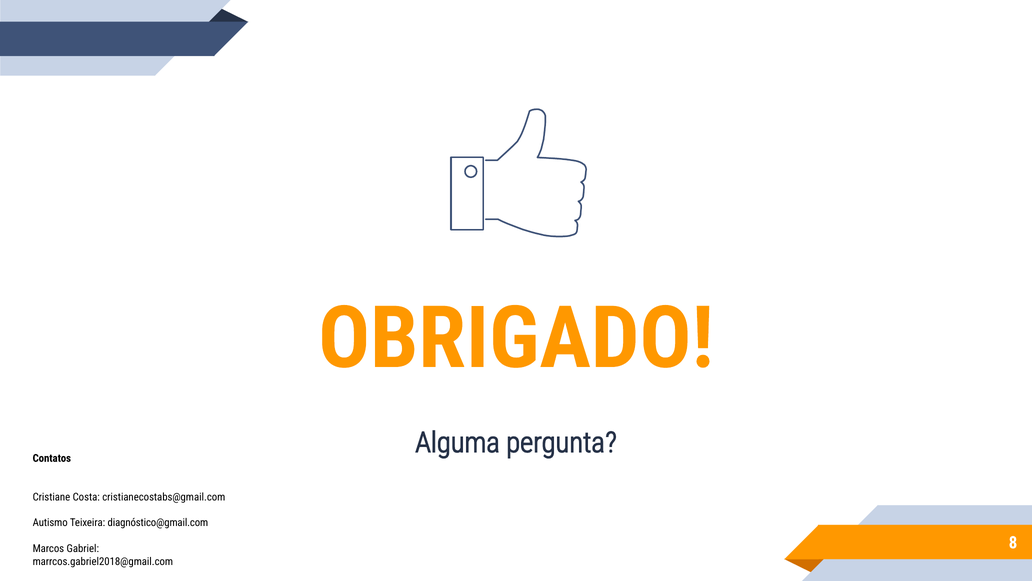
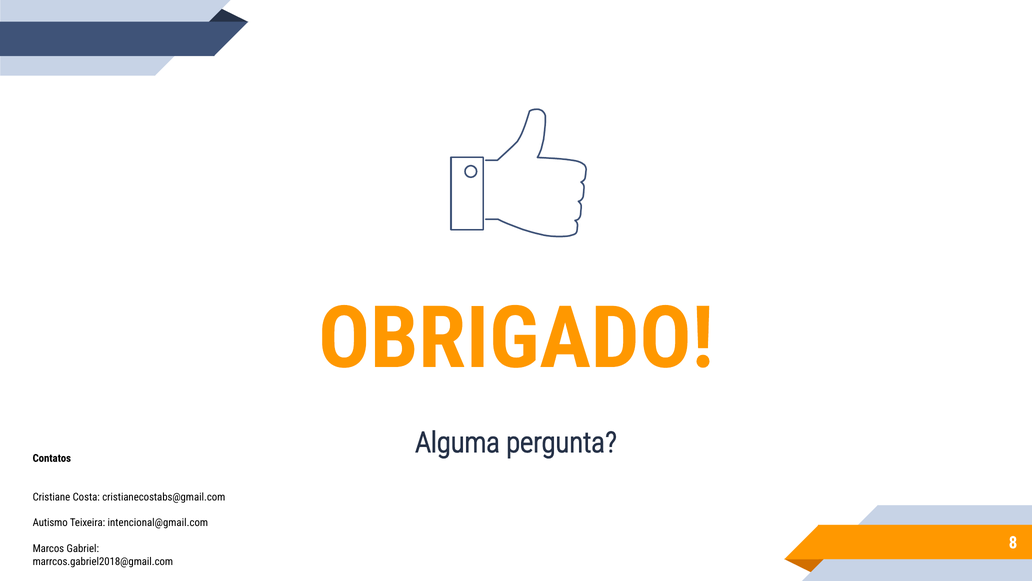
diagnóstico@gmail.com: diagnóstico@gmail.com -> intencional@gmail.com (158, 522)
